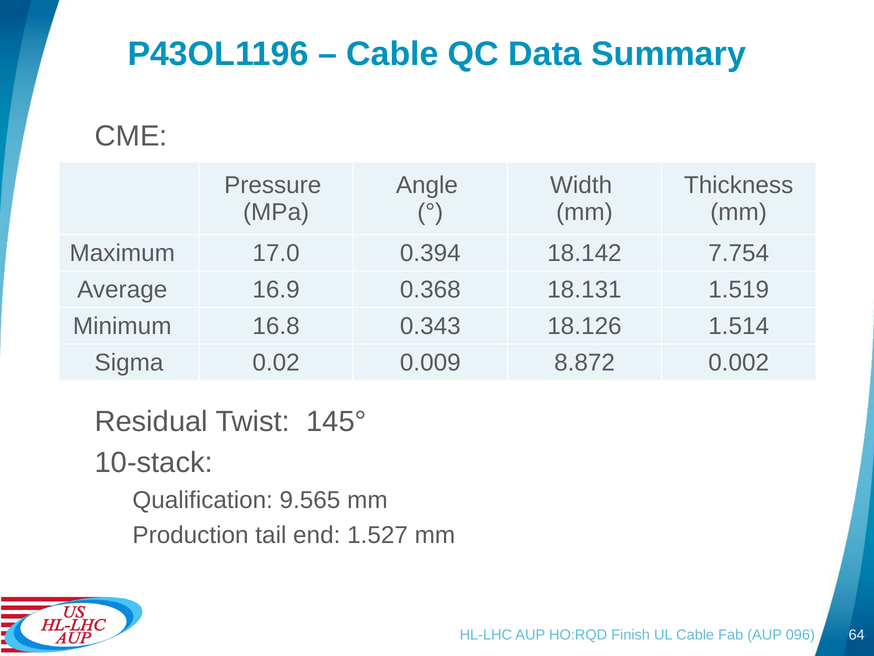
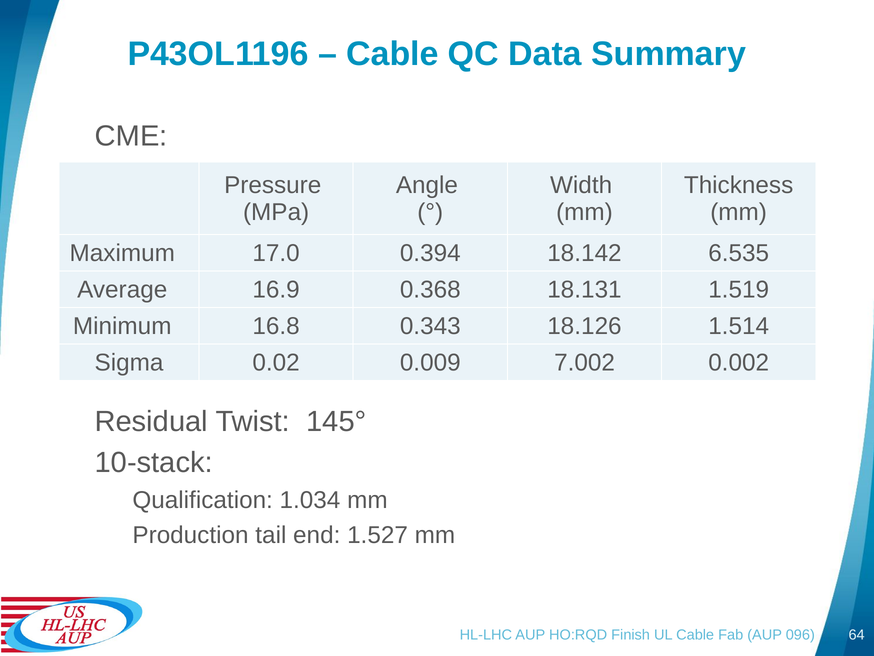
7.754: 7.754 -> 6.535 (739, 253)
8.872: 8.872 -> 7.002 (585, 362)
9.565: 9.565 -> 1.034 (310, 500)
